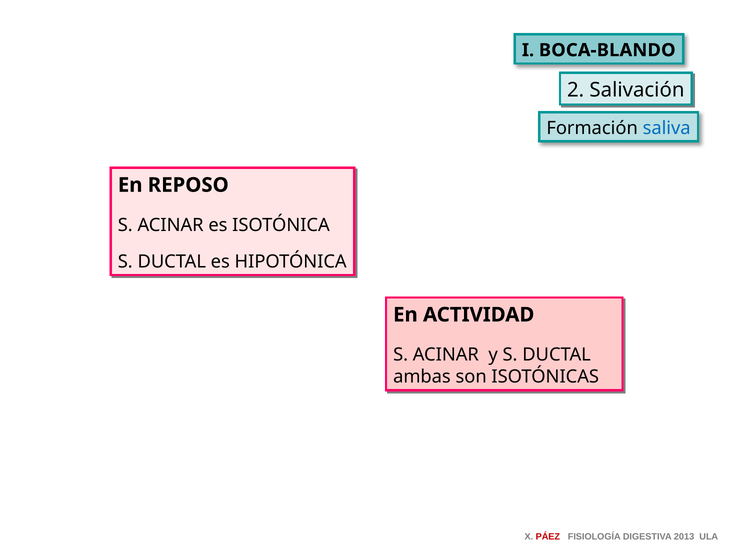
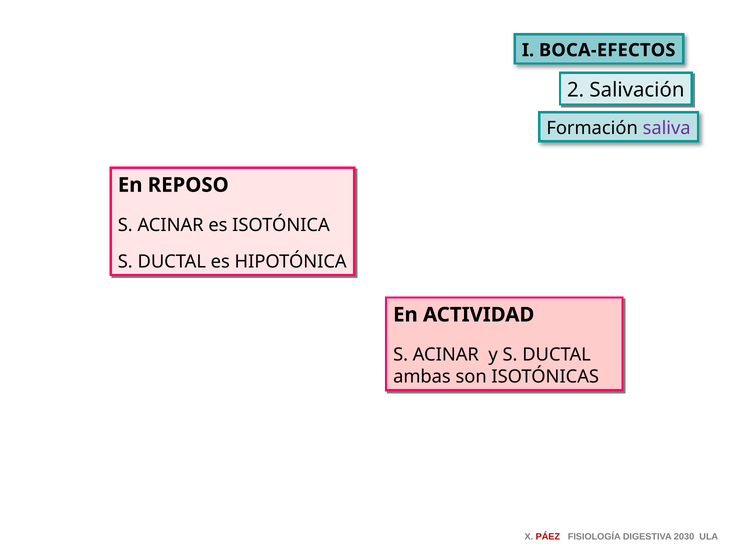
BOCA-BLANDO: BOCA-BLANDO -> BOCA-EFECTOS (607, 50)
saliva colour: blue -> purple (667, 128)
2013: 2013 -> 2030 (684, 538)
